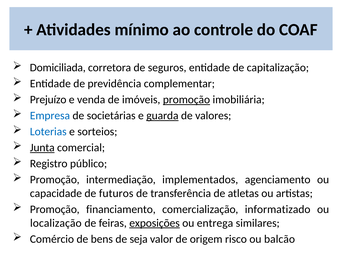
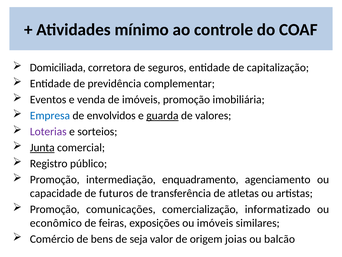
Prejuízo: Prejuízo -> Eventos (48, 99)
promoção underline: present -> none (186, 99)
societárias: societárias -> envolvidos (111, 115)
Loterias colour: blue -> purple (48, 131)
implementados: implementados -> enquadramento (200, 179)
financiamento: financiamento -> comunicações (121, 209)
localização: localização -> econômico (56, 223)
exposições underline: present -> none (155, 223)
ou entrega: entrega -> imóveis (215, 223)
risco: risco -> joias (236, 239)
